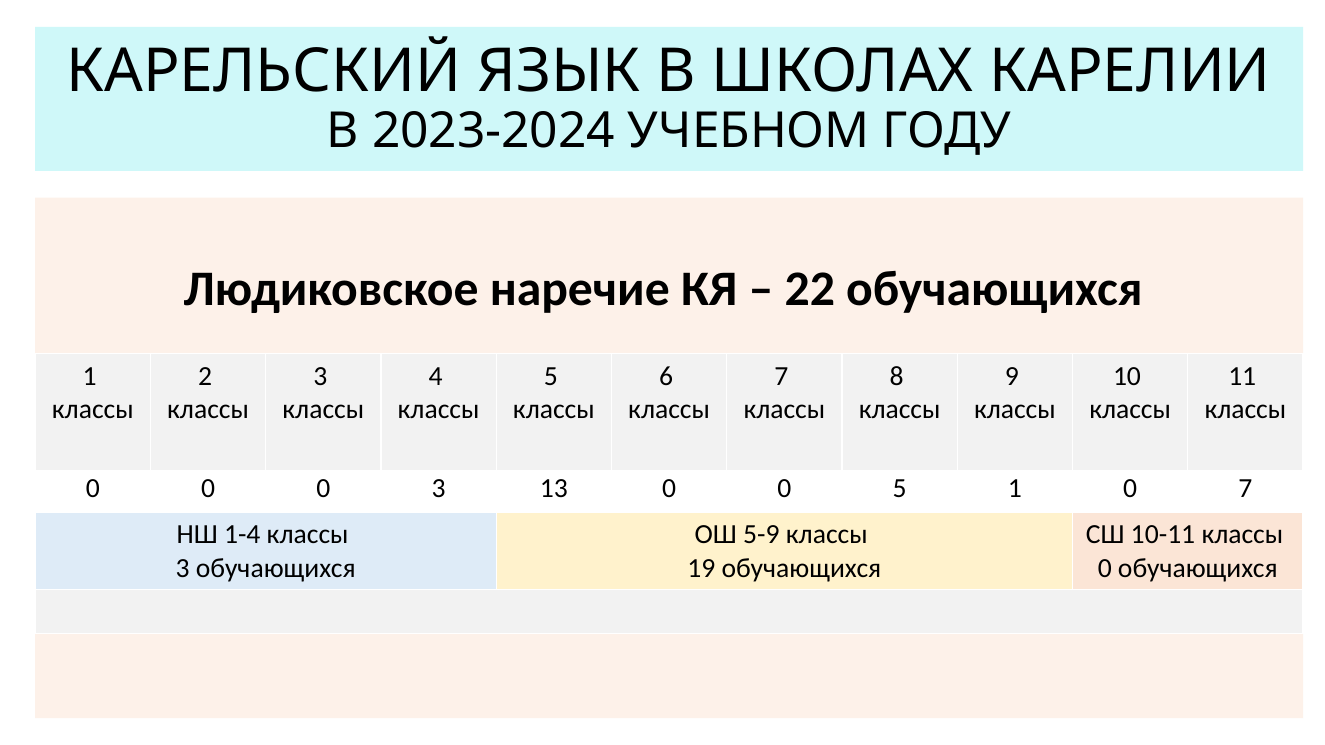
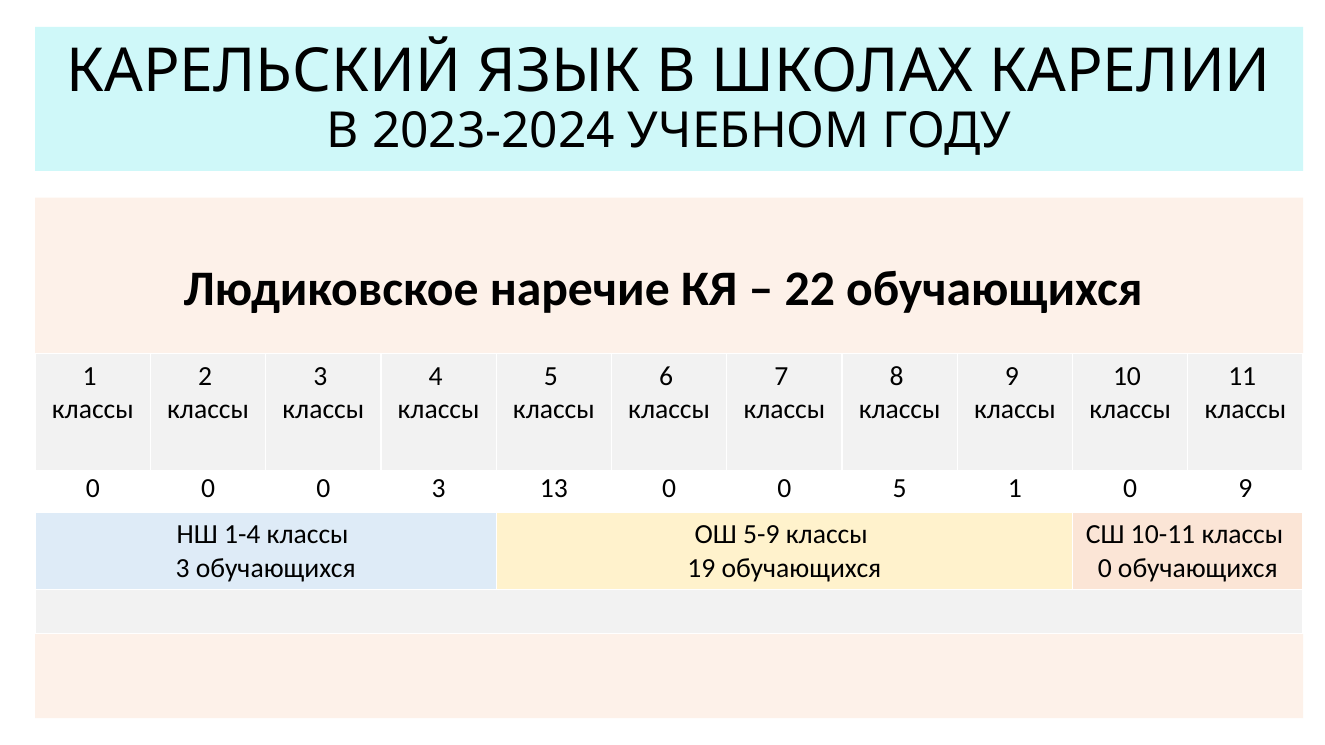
0 7: 7 -> 9 (1245, 489)
